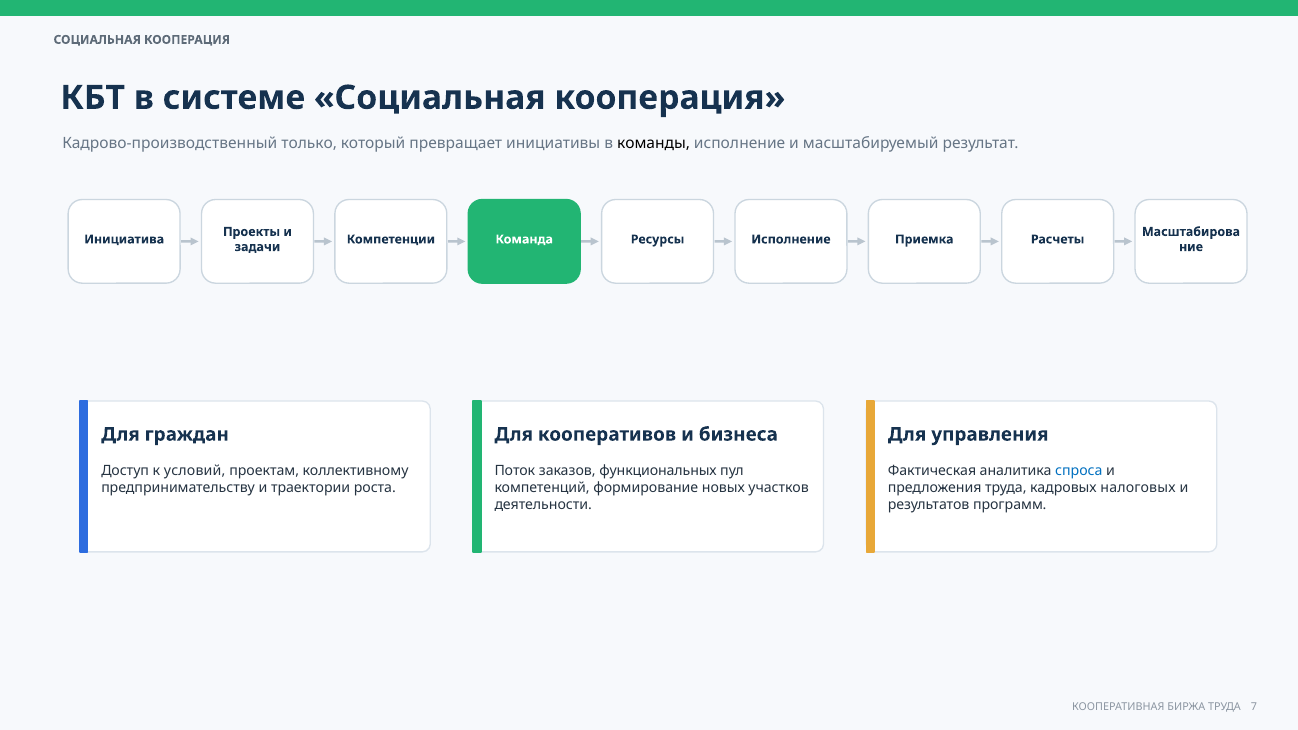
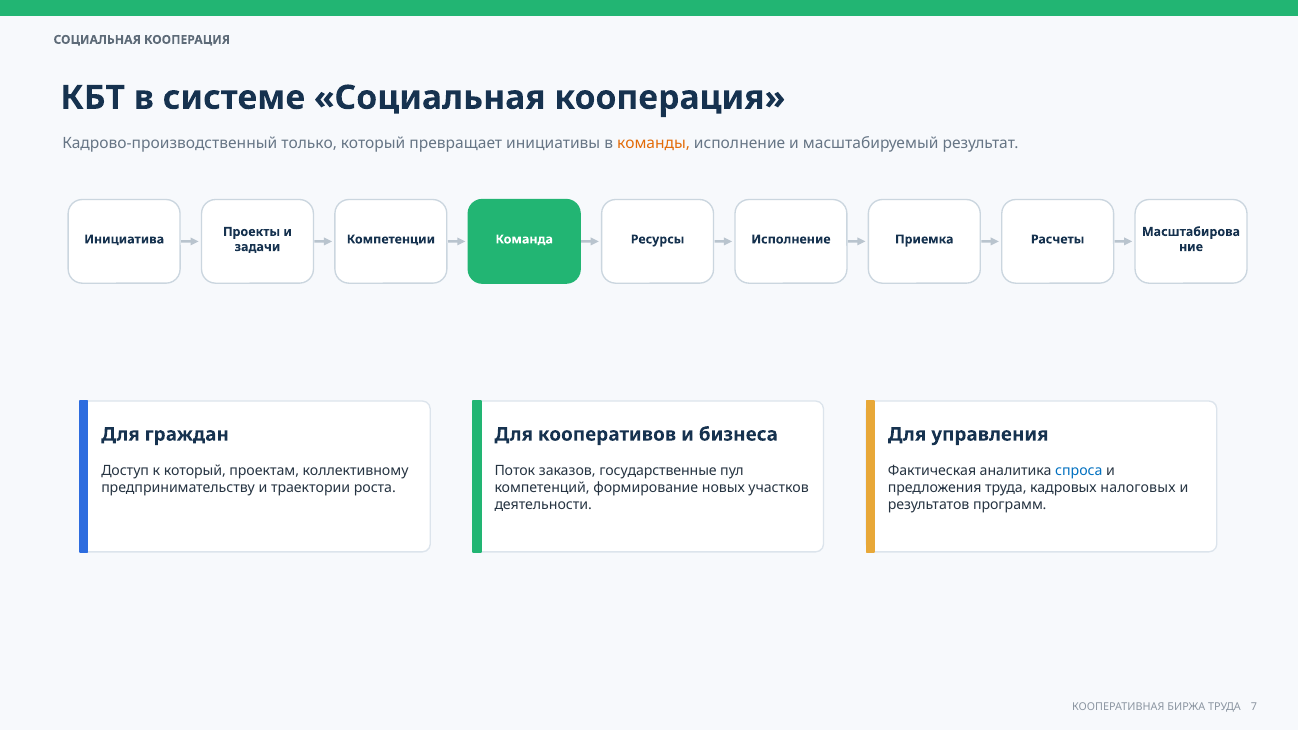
команды colour: black -> orange (654, 143)
к условий: условий -> который (195, 471)
функциональных: функциональных -> государственные (658, 471)
